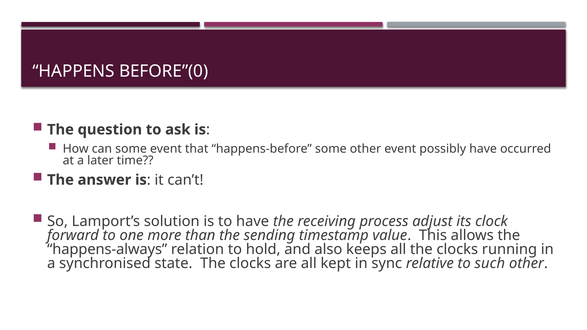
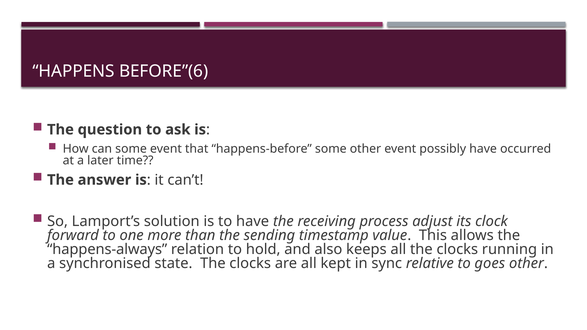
BEFORE”(0: BEFORE”(0 -> BEFORE”(6 (164, 71)
such: such -> goes (490, 264)
